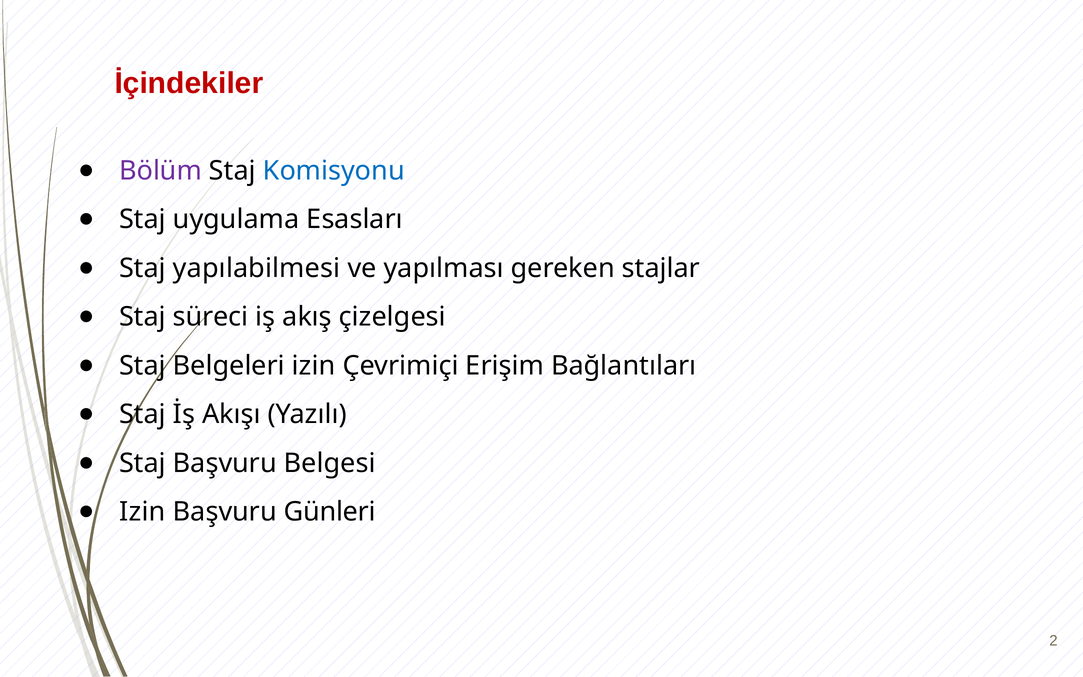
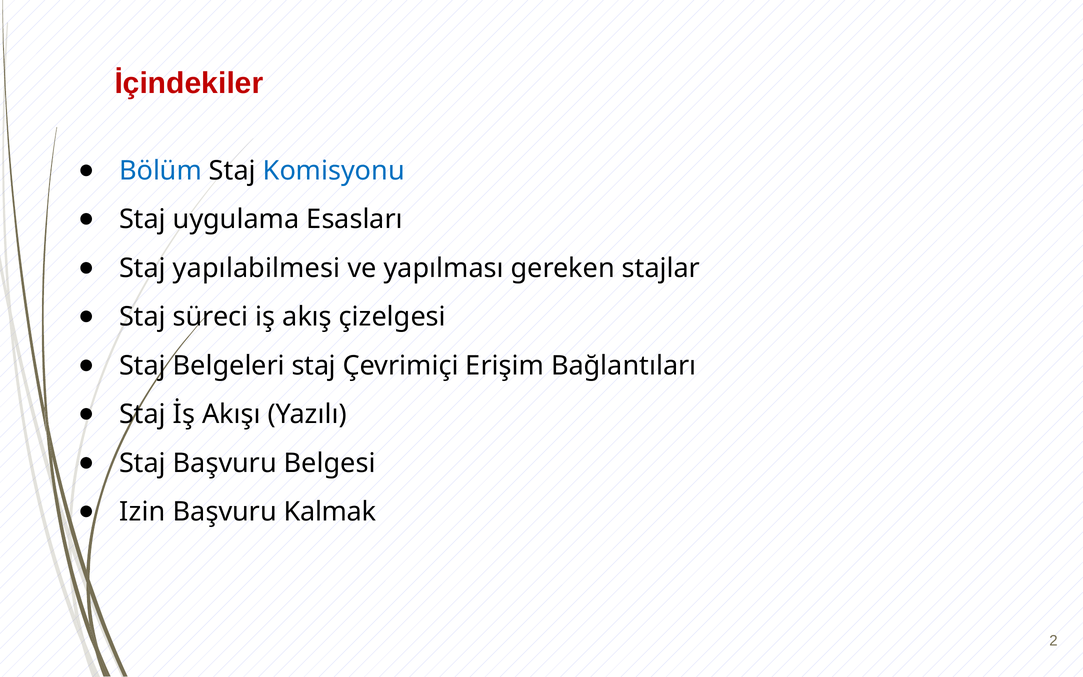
Bölüm colour: purple -> blue (161, 171)
Belgeleri izin: izin -> staj (314, 366)
Günleri: Günleri -> Kalmak (330, 512)
